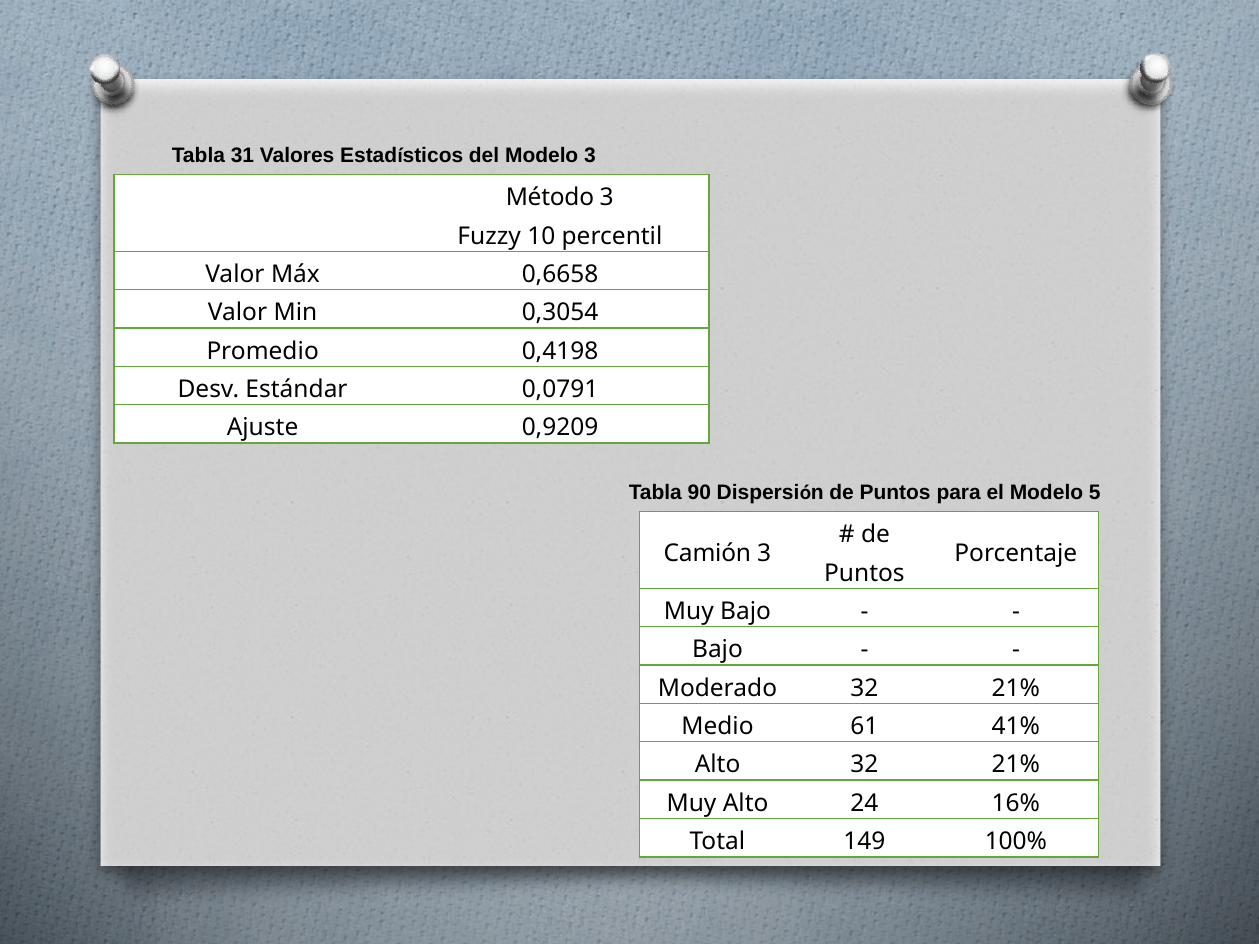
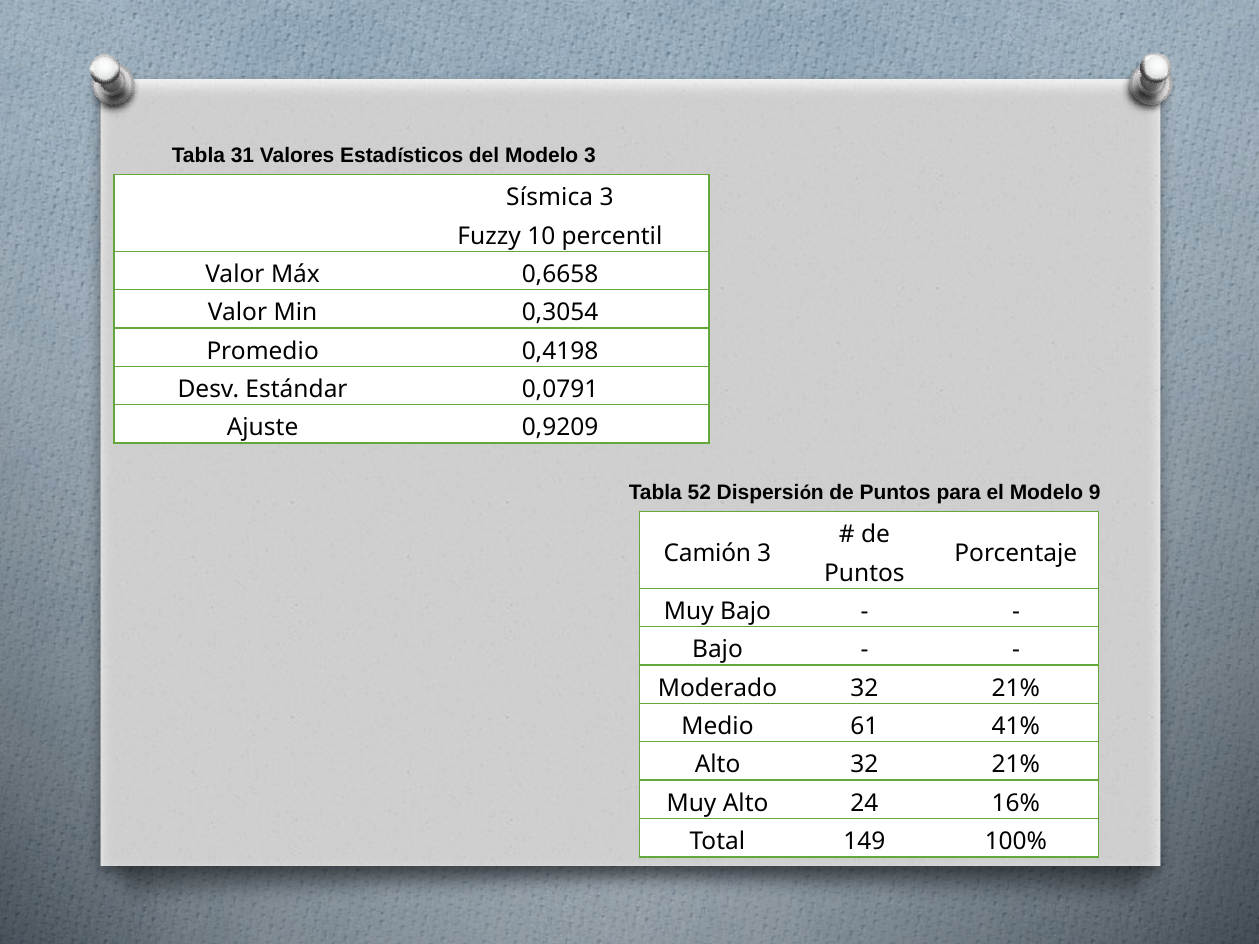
Método: Método -> Sísmica (550, 198)
90: 90 -> 52 (699, 493)
5: 5 -> 9 (1095, 493)
